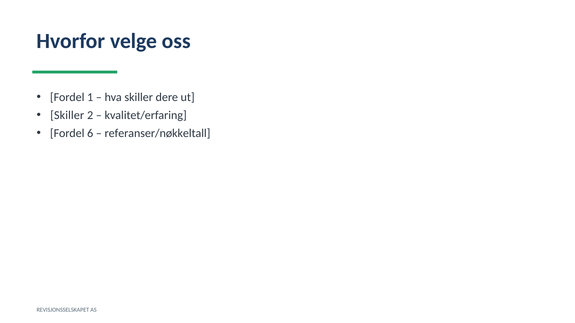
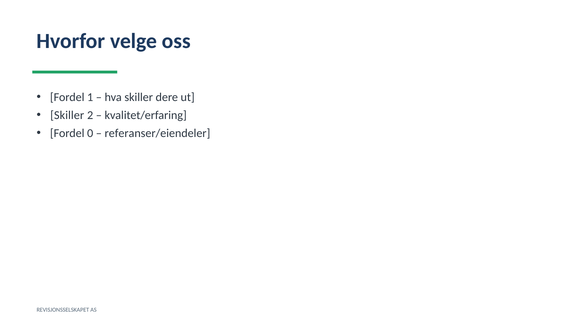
6: 6 -> 0 (90, 133)
referanser/nøkkeltall: referanser/nøkkeltall -> referanser/eiendeler (157, 133)
